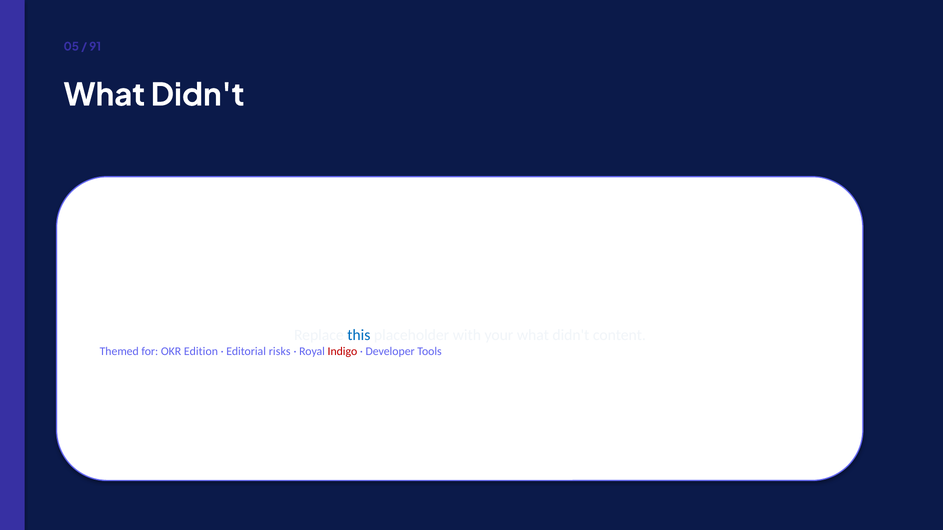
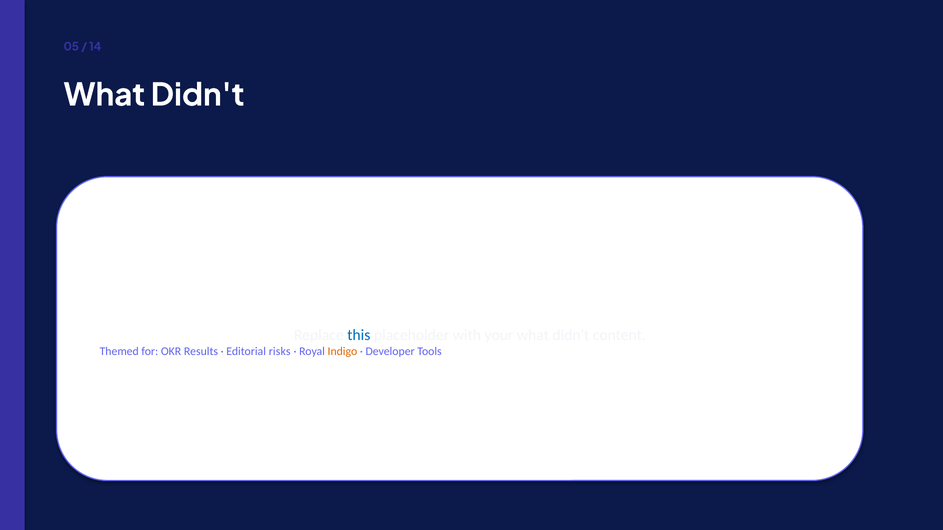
91: 91 -> 14 (95, 47)
Edition: Edition -> Results (201, 351)
Indigo colour: red -> orange (342, 351)
